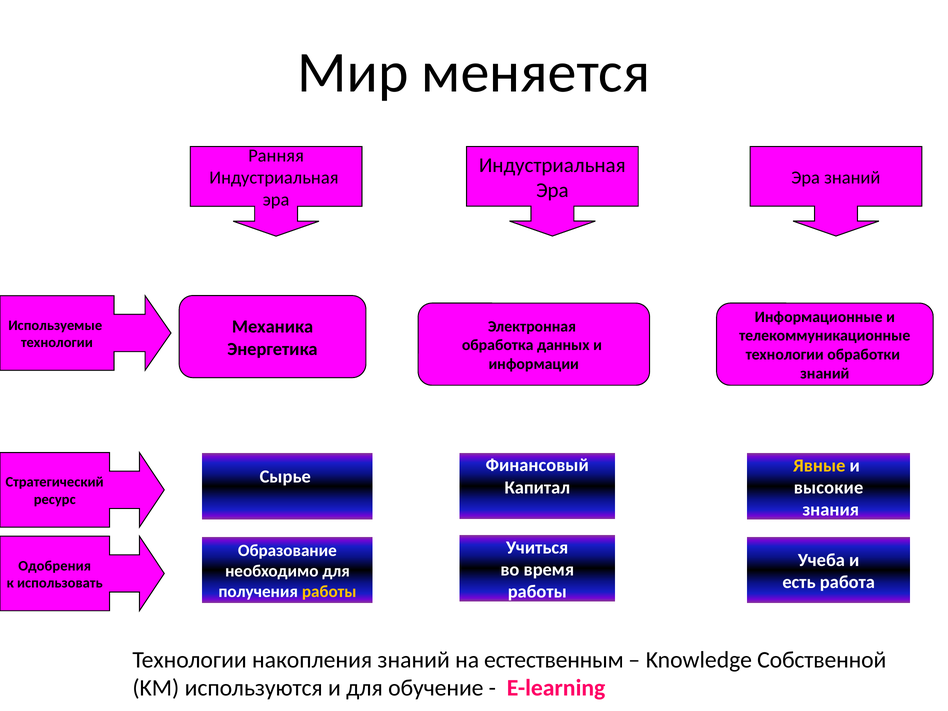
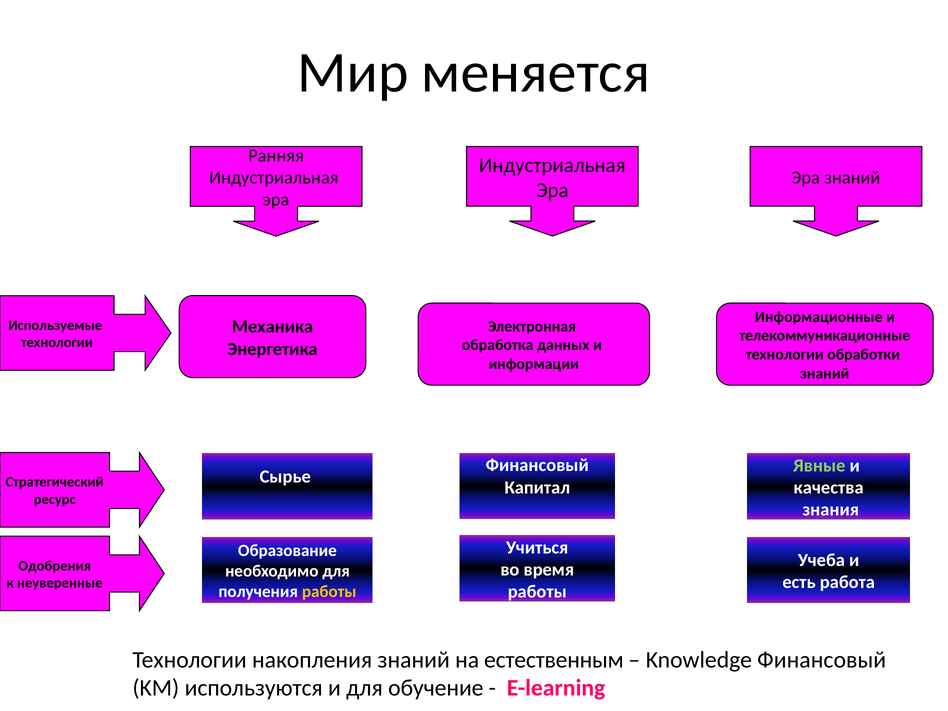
Явные colour: yellow -> light green (819, 465)
высокие: высокие -> качества (829, 488)
использовать: использовать -> неуверенные (60, 583)
Knowledge Собственной: Собственной -> Финансовый (822, 660)
